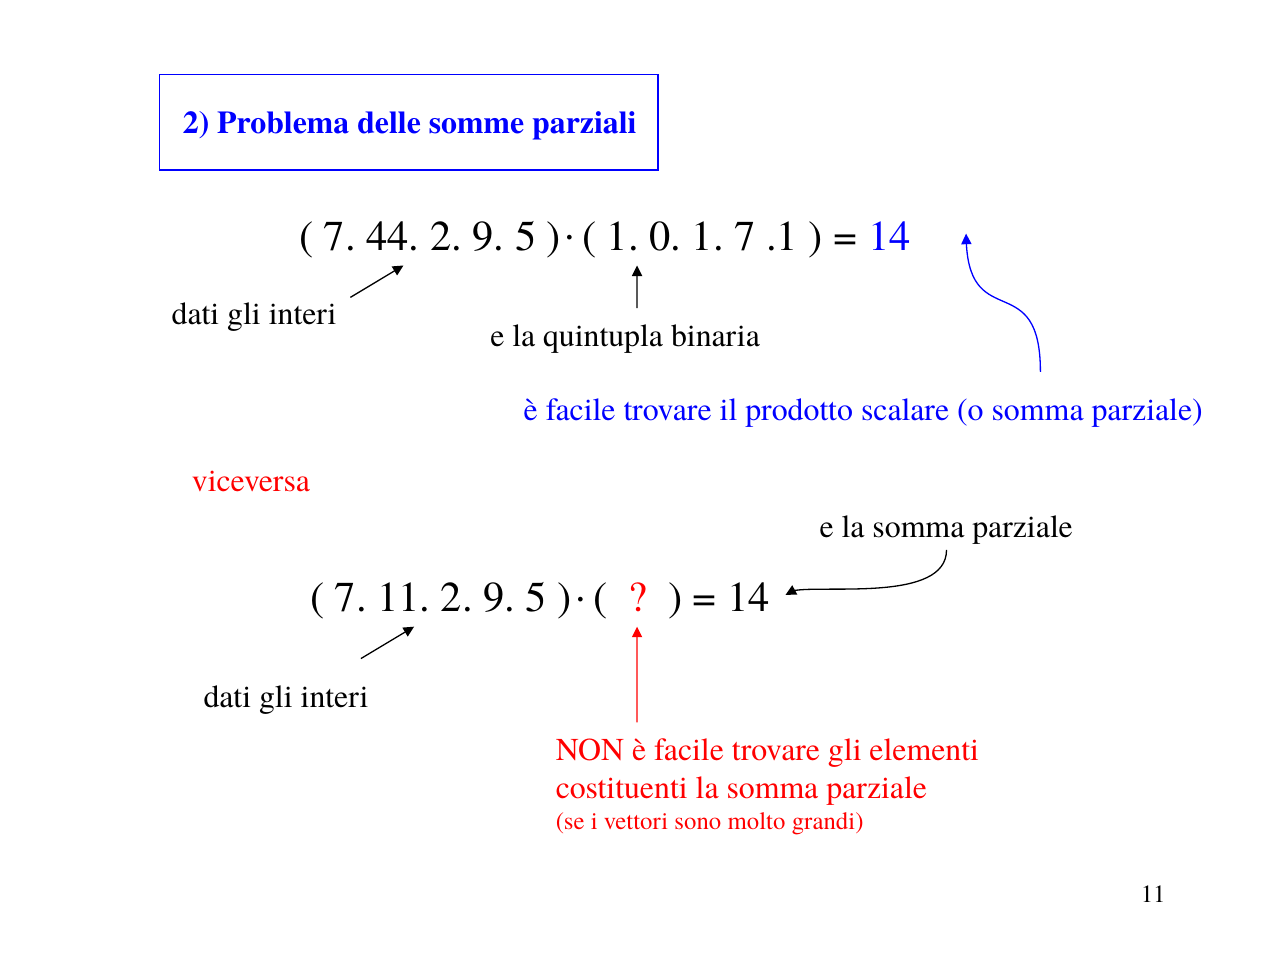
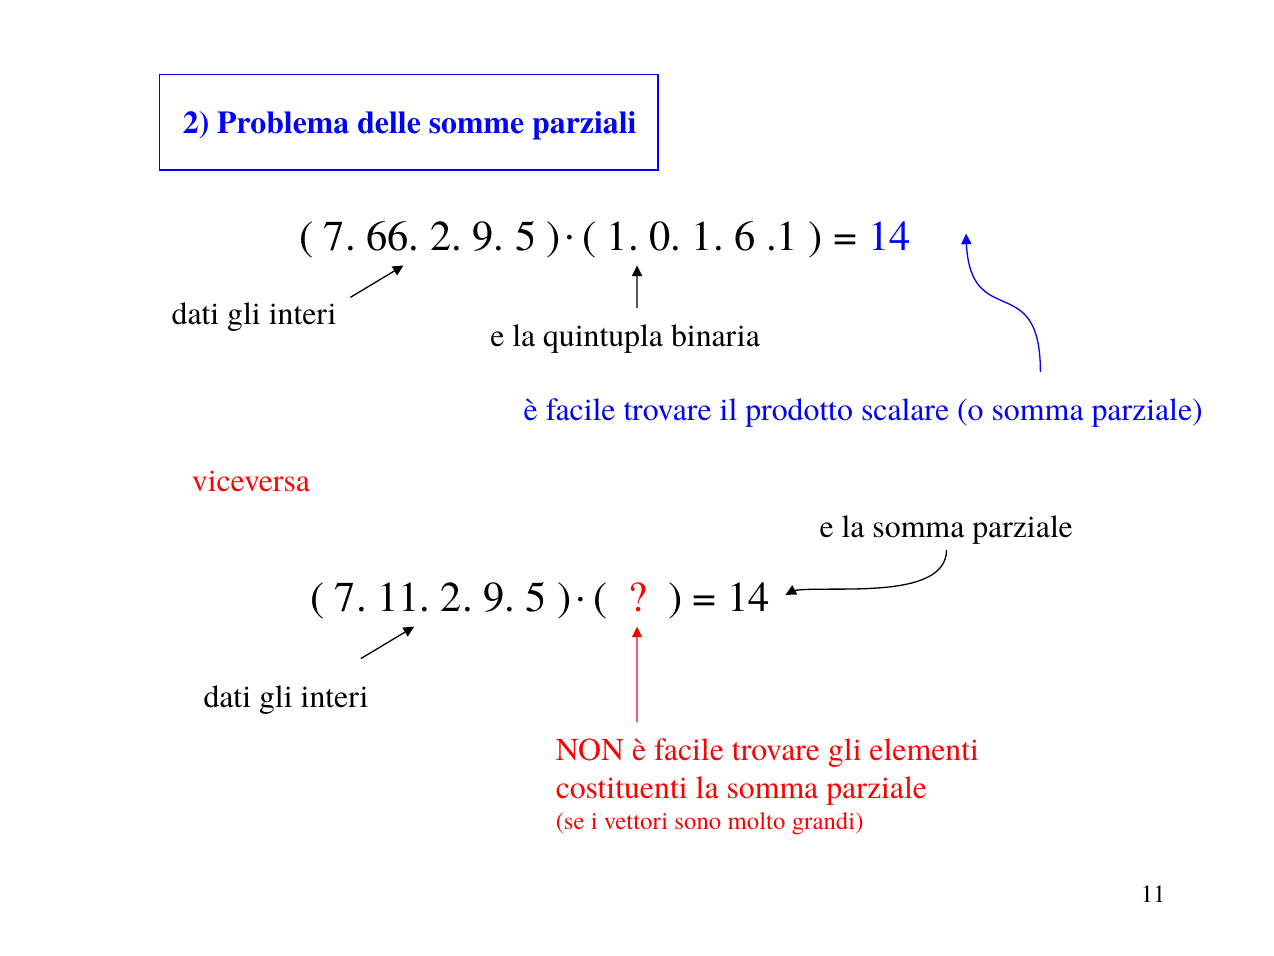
44: 44 -> 66 (393, 236)
1 7: 7 -> 6 (745, 236)
